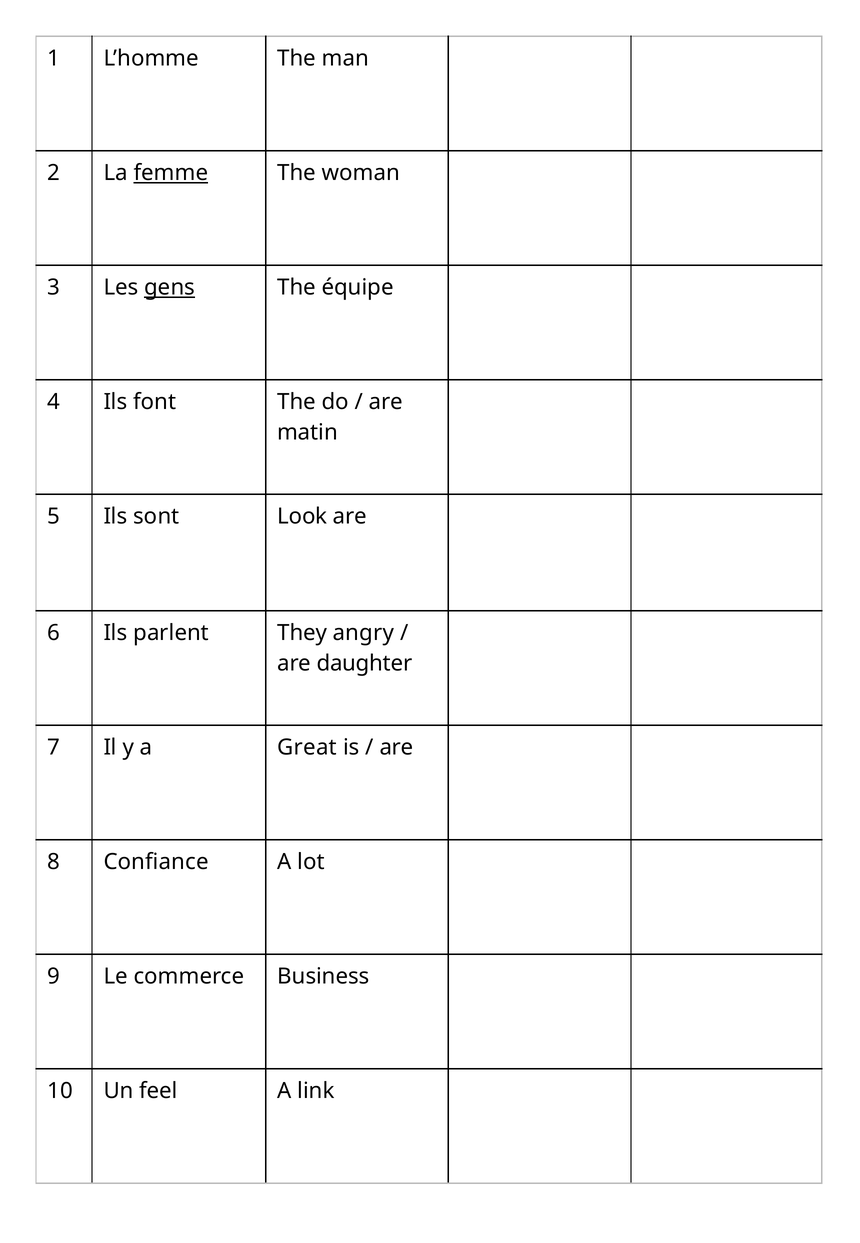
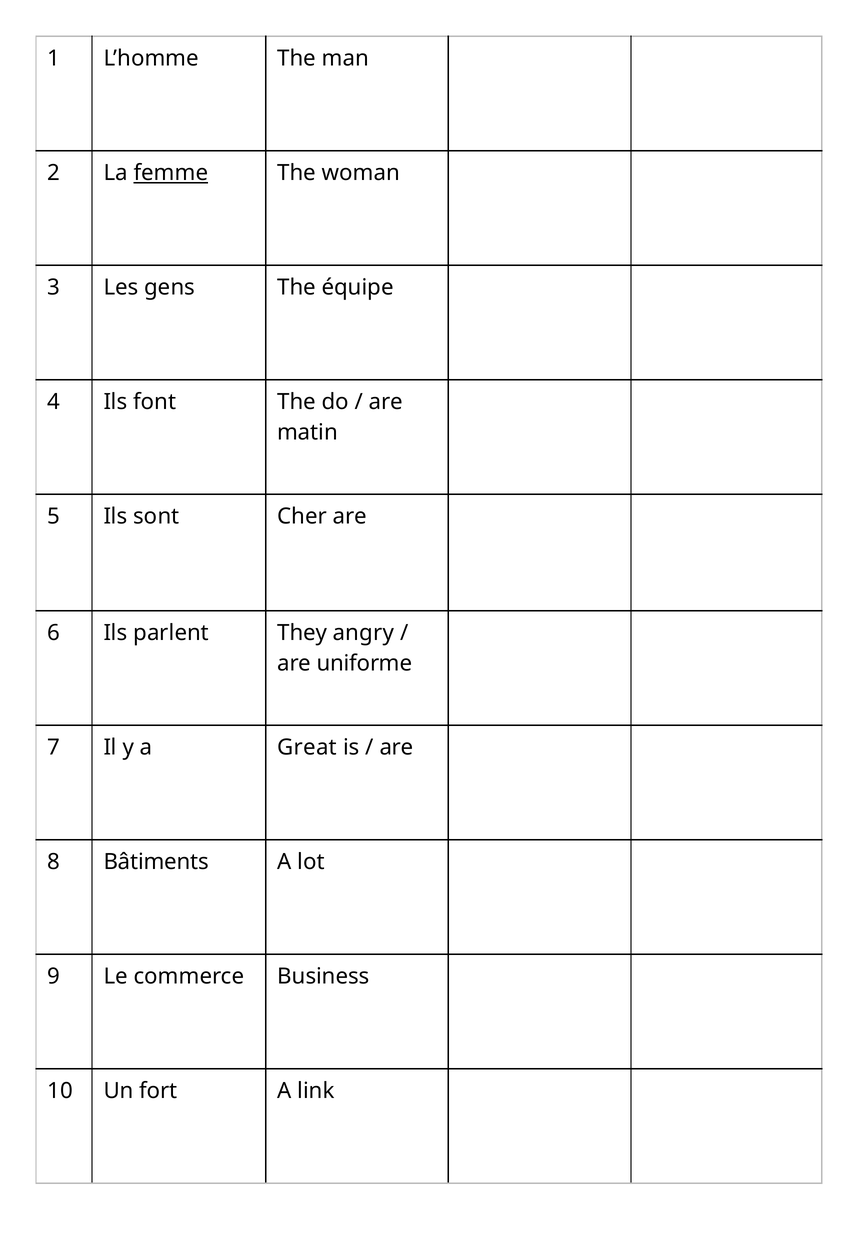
gens underline: present -> none (170, 287)
Look: Look -> Cher (302, 516)
daughter: daughter -> uniforme (364, 663)
Confiance: Confiance -> Bâtiments (156, 862)
feel: feel -> fort (158, 1090)
